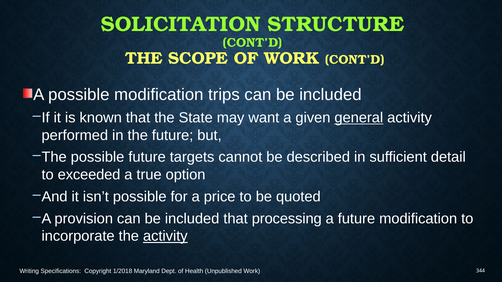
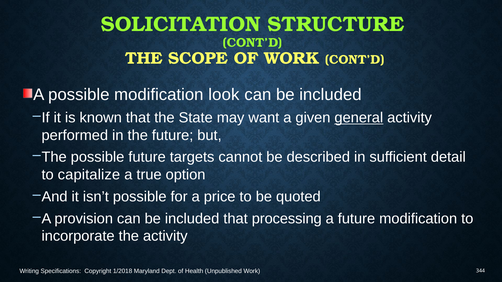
trips: trips -> look (224, 95)
exceeded: exceeded -> capitalize (89, 175)
activity underline: present -> none (165, 236)
